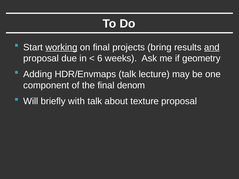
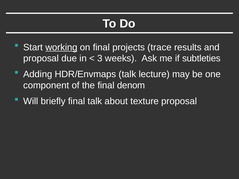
bring: bring -> trace (160, 47)
and underline: present -> none (212, 47)
6: 6 -> 3 (100, 58)
geometry: geometry -> subtleties (201, 58)
briefly with: with -> final (77, 101)
